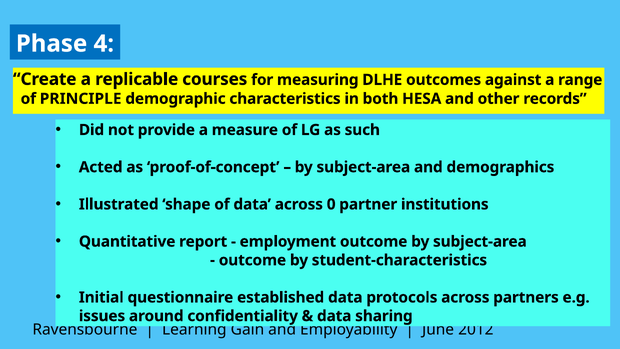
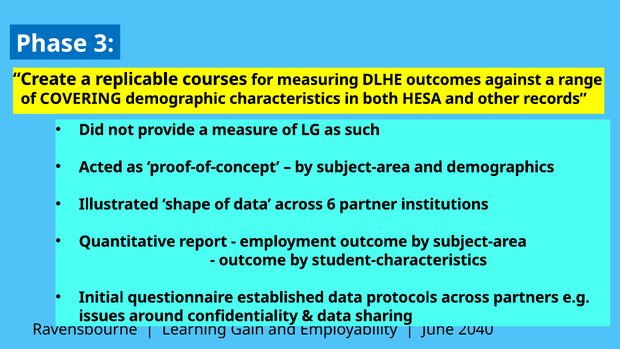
4: 4 -> 3 (104, 44)
PRINCIPLE: PRINCIPLE -> COVERING (81, 99)
0: 0 -> 6 (331, 204)
2012: 2012 -> 2040 (476, 329)
